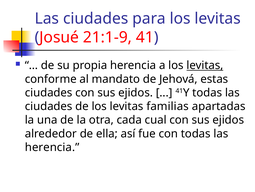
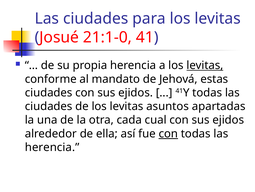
21:1-9: 21:1-9 -> 21:1-0 (107, 37)
familias: familias -> asuntos (168, 106)
con underline: none -> present (168, 133)
